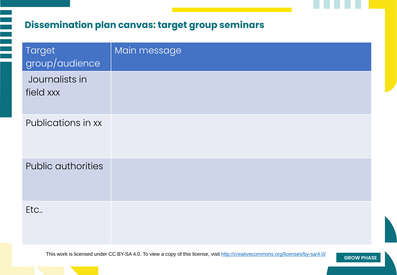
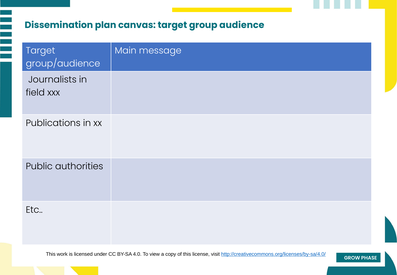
seminars: seminars -> audience (242, 25)
